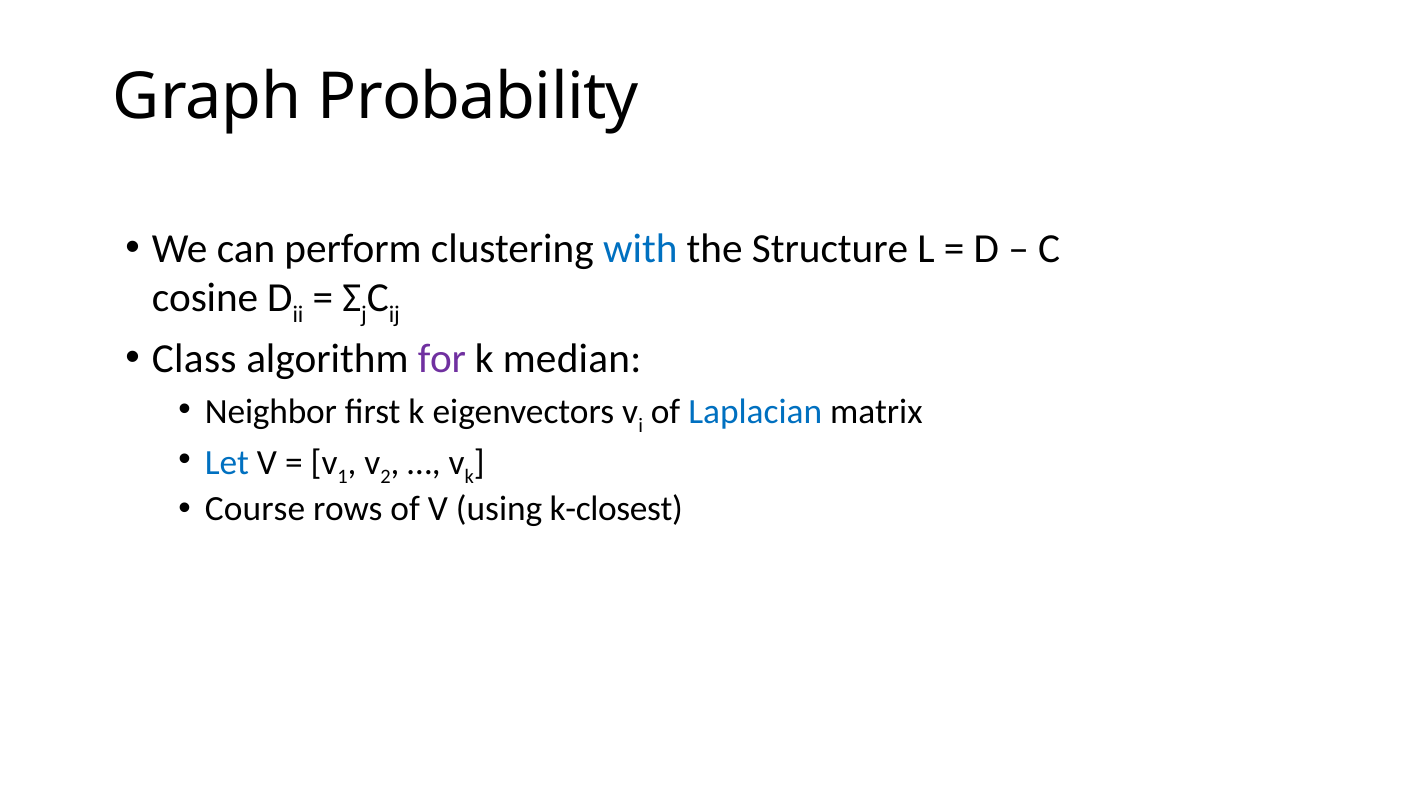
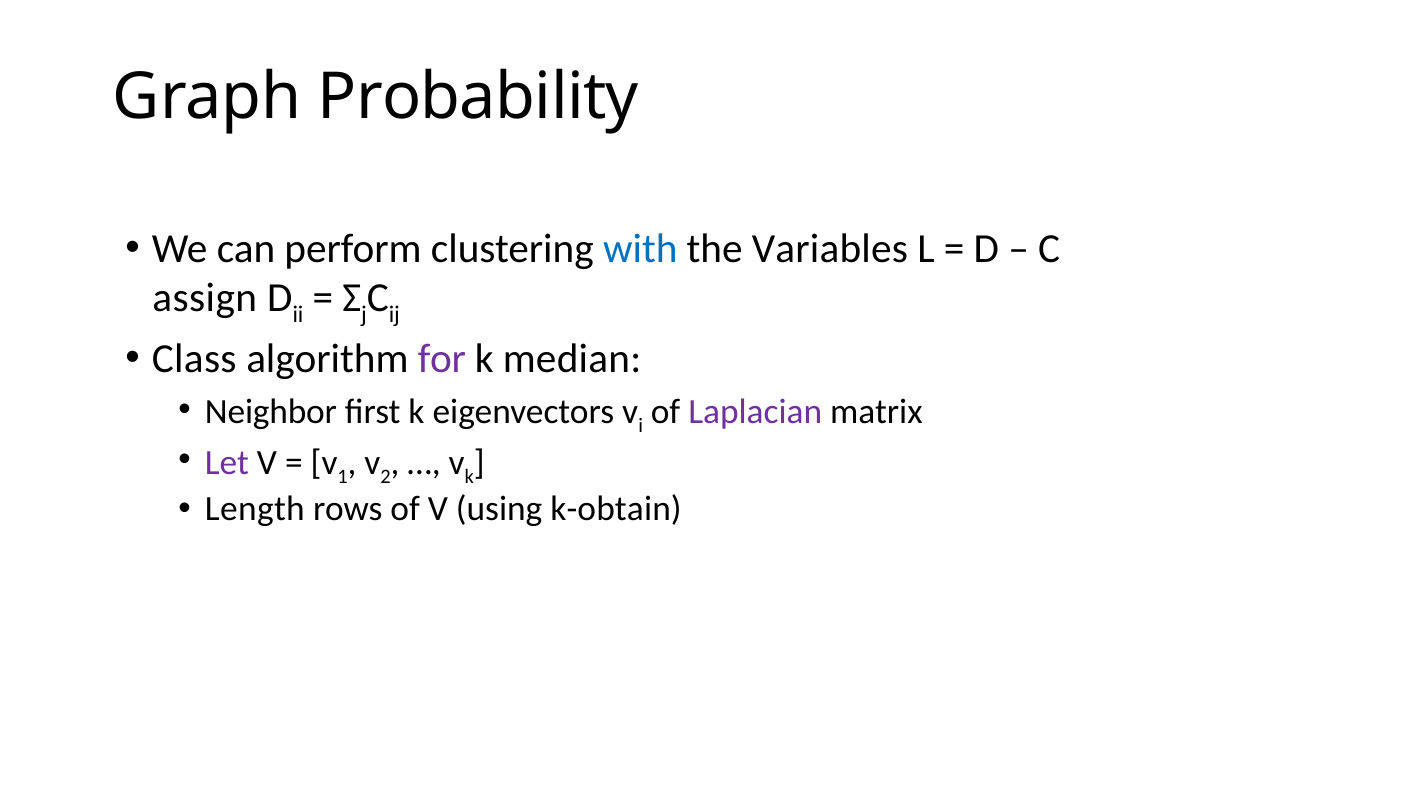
Structure: Structure -> Variables (830, 249)
cosine: cosine -> assign (205, 298)
Laplacian colour: blue -> purple (755, 412)
Let colour: blue -> purple (227, 462)
Course: Course -> Length (255, 509)
k-closest: k-closest -> k-obtain (616, 509)
